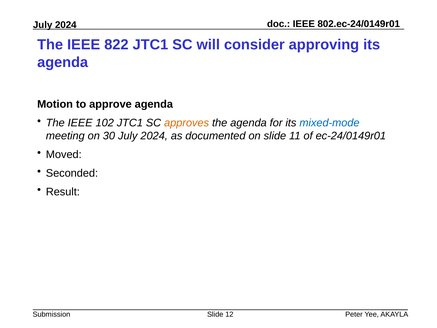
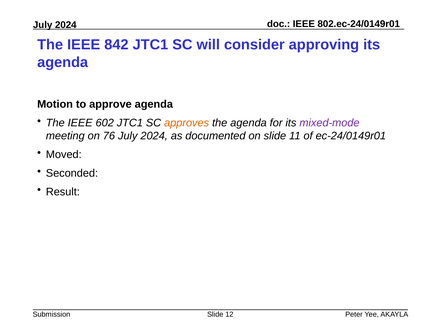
822: 822 -> 842 (116, 45)
102: 102 -> 602 (105, 123)
mixed-mode colour: blue -> purple (329, 123)
30: 30 -> 76 (109, 136)
